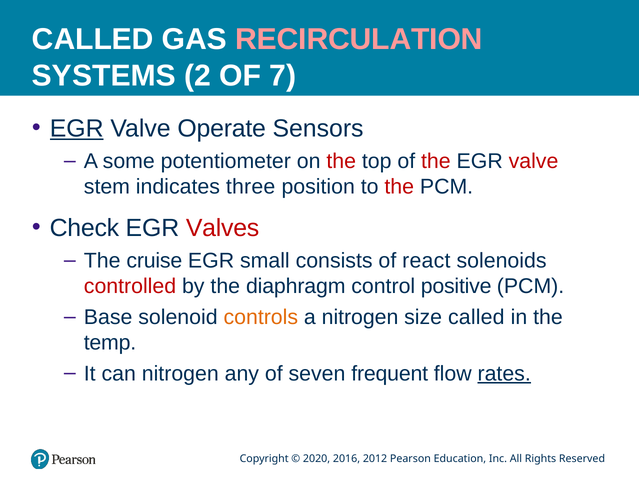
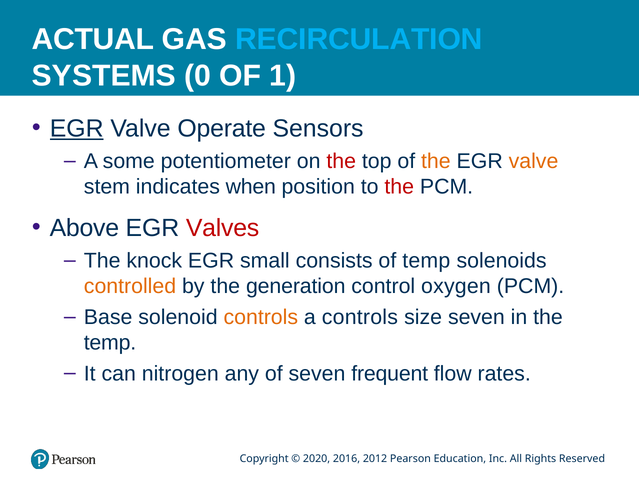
CALLED: CALLED -> ACTUAL (93, 40)
RECIRCULATION colour: pink -> light blue (359, 40)
2: 2 -> 0 (198, 76)
7: 7 -> 1 (283, 76)
the colour: red -> orange (436, 161)
valve colour: red -> orange (534, 161)
three: three -> when (251, 187)
Check: Check -> Above (84, 228)
cruise: cruise -> knock (154, 261)
of react: react -> temp (426, 261)
controlled colour: red -> orange (130, 286)
diaphragm: diaphragm -> generation (296, 286)
positive: positive -> oxygen (456, 286)
a nitrogen: nitrogen -> controls (360, 317)
size called: called -> seven (476, 317)
rates underline: present -> none (504, 374)
